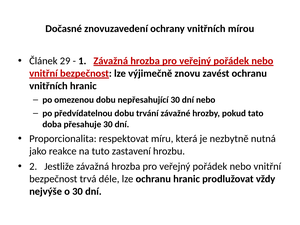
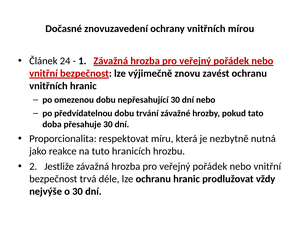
29: 29 -> 24 (65, 61)
zastavení: zastavení -> hranicích (131, 151)
